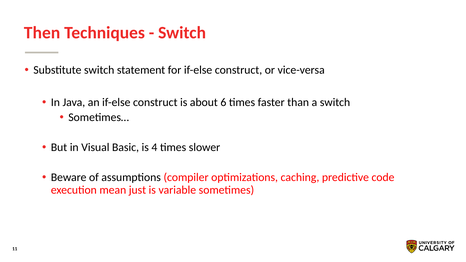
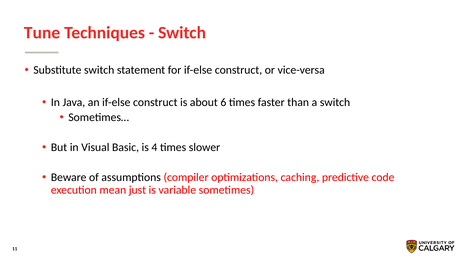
Then: Then -> Tune (42, 33)
